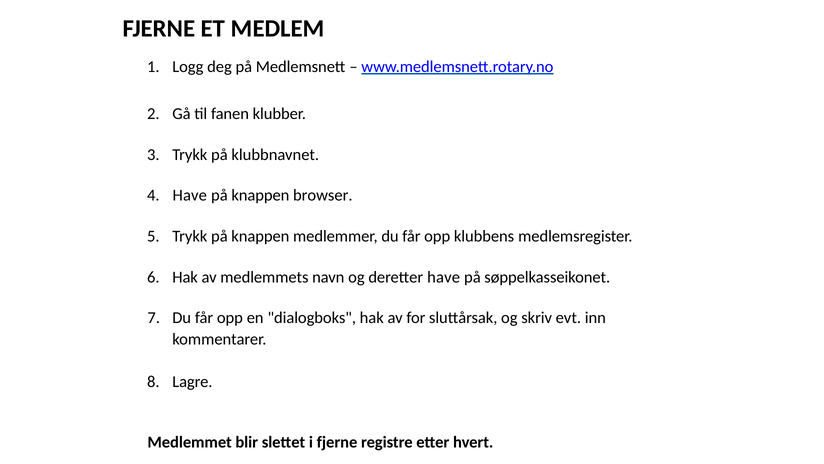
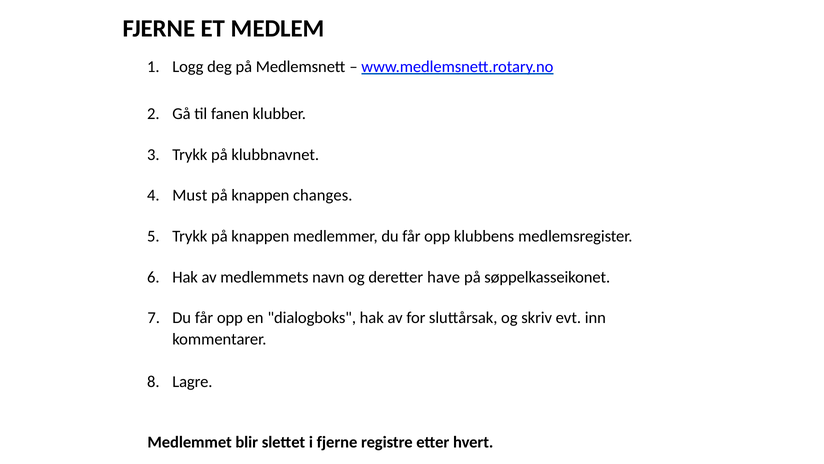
Have: Have -> Must (190, 195)
browser: browser -> changes (323, 195)
